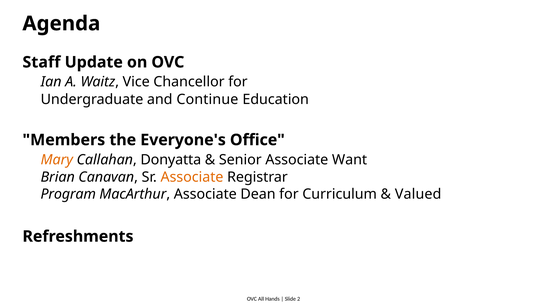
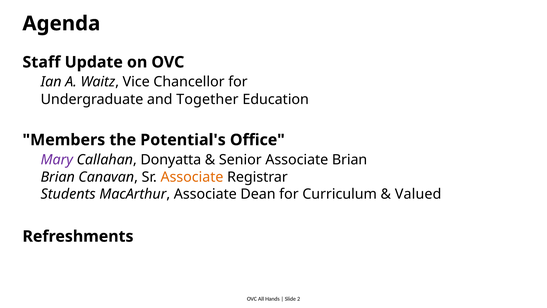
Continue: Continue -> Together (207, 99)
Everyone's: Everyone's -> Potential's (183, 140)
Mary colour: orange -> purple (57, 159)
Associate Want: Want -> Brian (350, 159)
Program: Program -> Students (68, 194)
